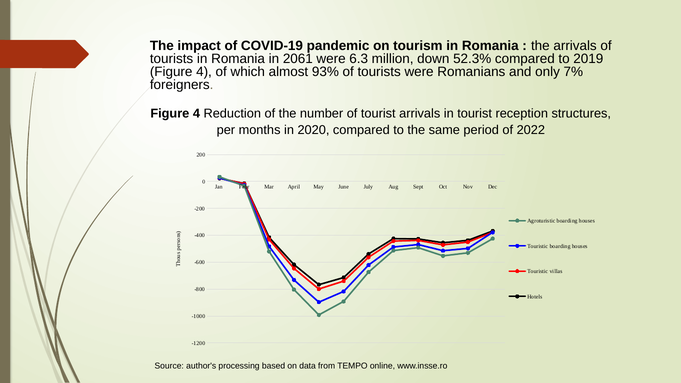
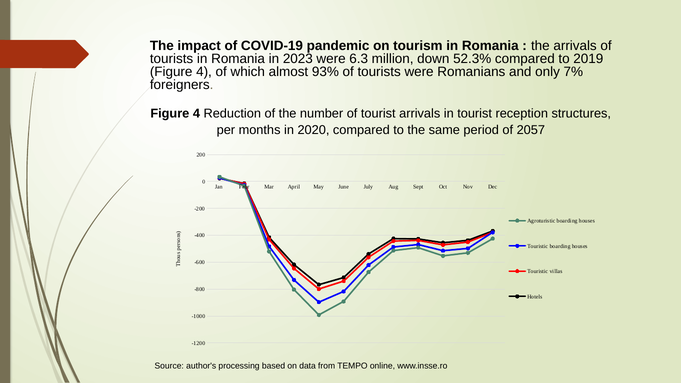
2061: 2061 -> 2023 (298, 59)
2022: 2022 -> 2057 (531, 130)
